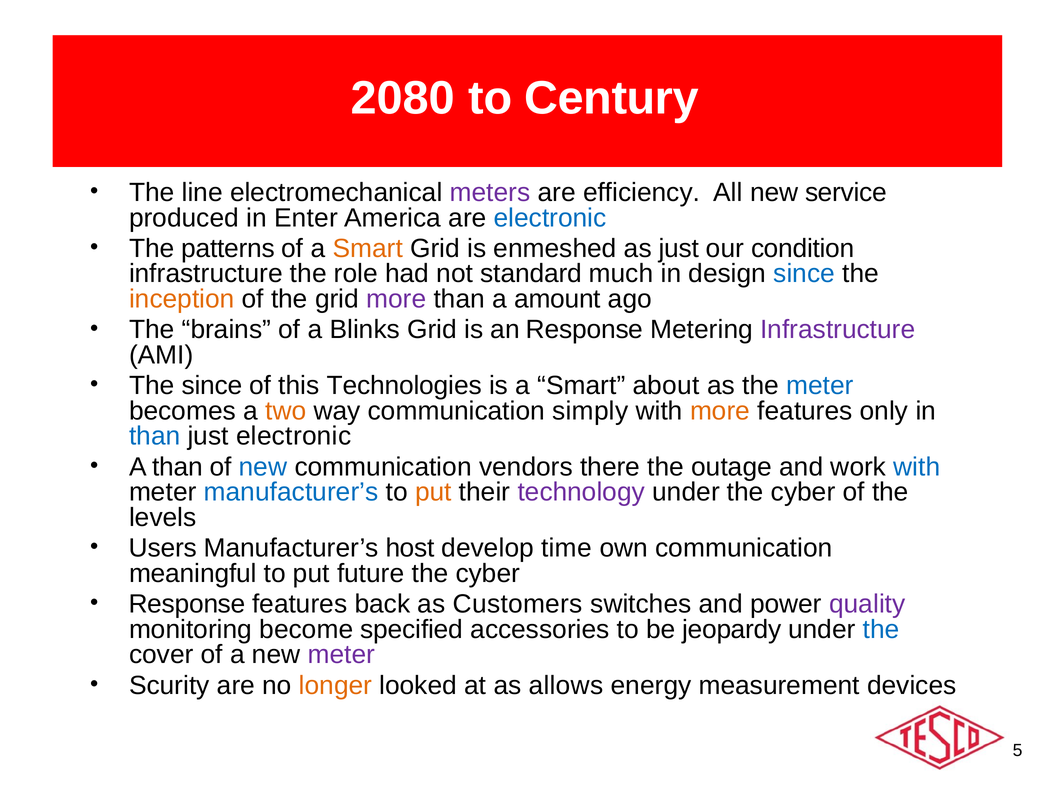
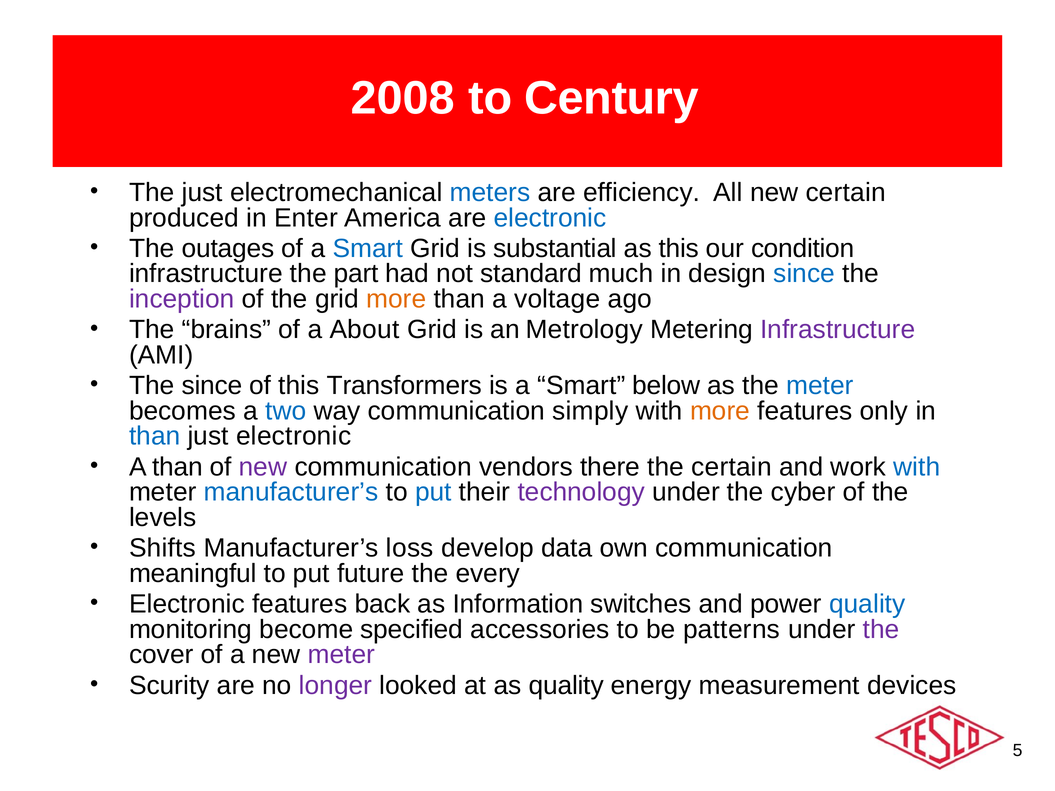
2080: 2080 -> 2008 (403, 98)
The line: line -> just (202, 193)
meters colour: purple -> blue (490, 193)
new service: service -> certain (846, 193)
patterns: patterns -> outages (228, 249)
Smart colour: orange -> blue (368, 249)
enmeshed: enmeshed -> substantial (555, 249)
as just: just -> this (679, 249)
role: role -> part (356, 274)
inception colour: orange -> purple (182, 299)
more colour: purple -> orange (396, 299)
amount: amount -> voltage (557, 299)
Blinks: Blinks -> About (365, 330)
an Response: Response -> Metrology (584, 330)
Technologies: Technologies -> Transformers (404, 386)
about: about -> below (666, 386)
two colour: orange -> blue (286, 411)
new colour: blue -> purple (263, 467)
the outage: outage -> certain (732, 467)
put colour: orange -> blue (433, 492)
Users: Users -> Shifts (163, 548)
host: host -> loss (410, 548)
time: time -> data (567, 548)
cyber: cyber -> every (488, 574)
Response: Response -> Electronic (187, 604)
Customers: Customers -> Information (518, 604)
quality colour: purple -> blue (867, 604)
jeopardy: jeopardy -> patterns (732, 630)
the colour: blue -> purple (881, 630)
longer colour: orange -> purple (336, 686)
as allows: allows -> quality (566, 686)
